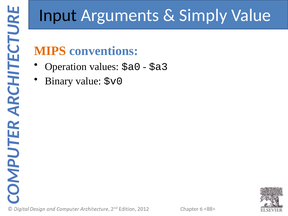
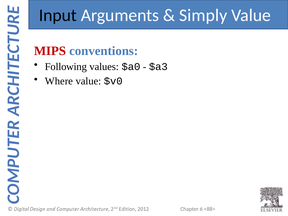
MIPS colour: orange -> red (50, 51)
Operation: Operation -> Following (66, 67)
Binary: Binary -> Where (59, 81)
